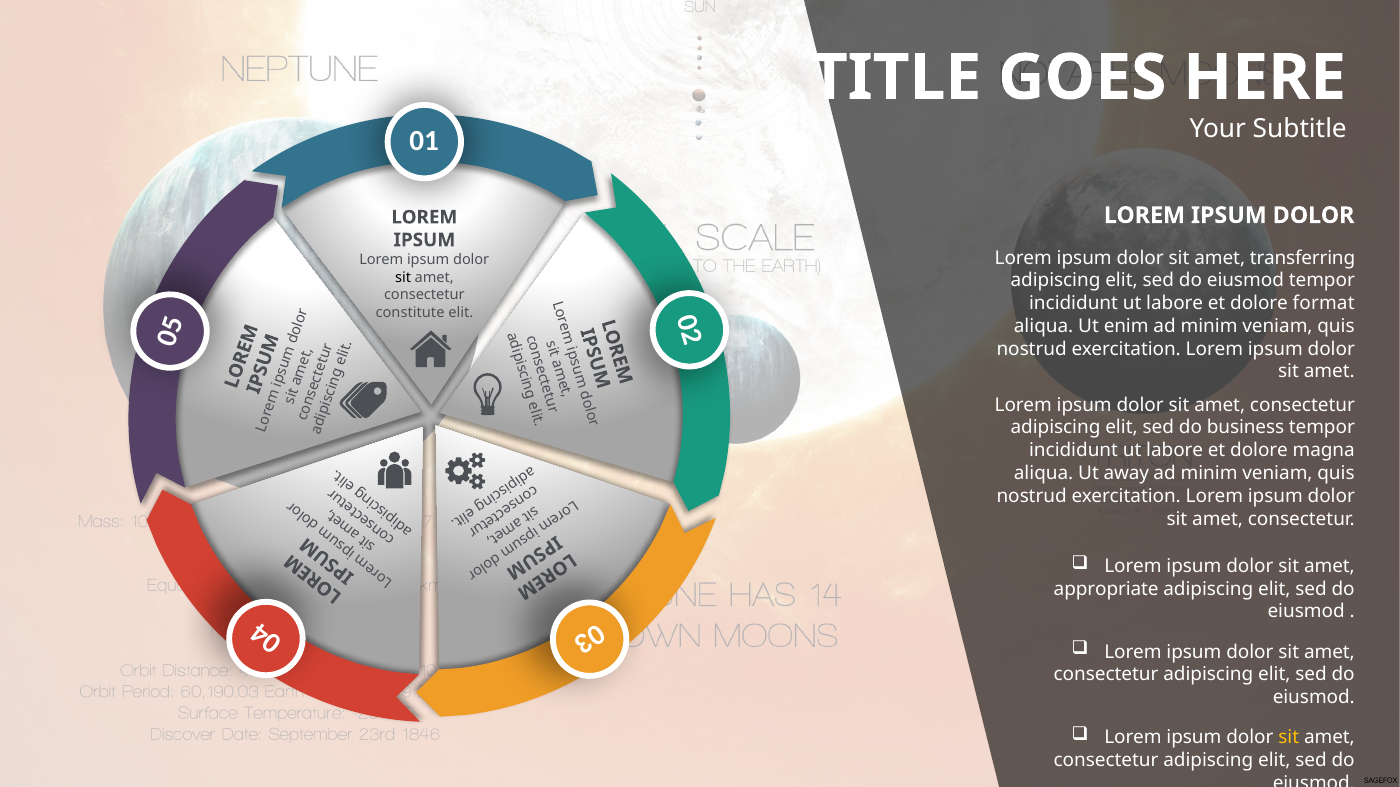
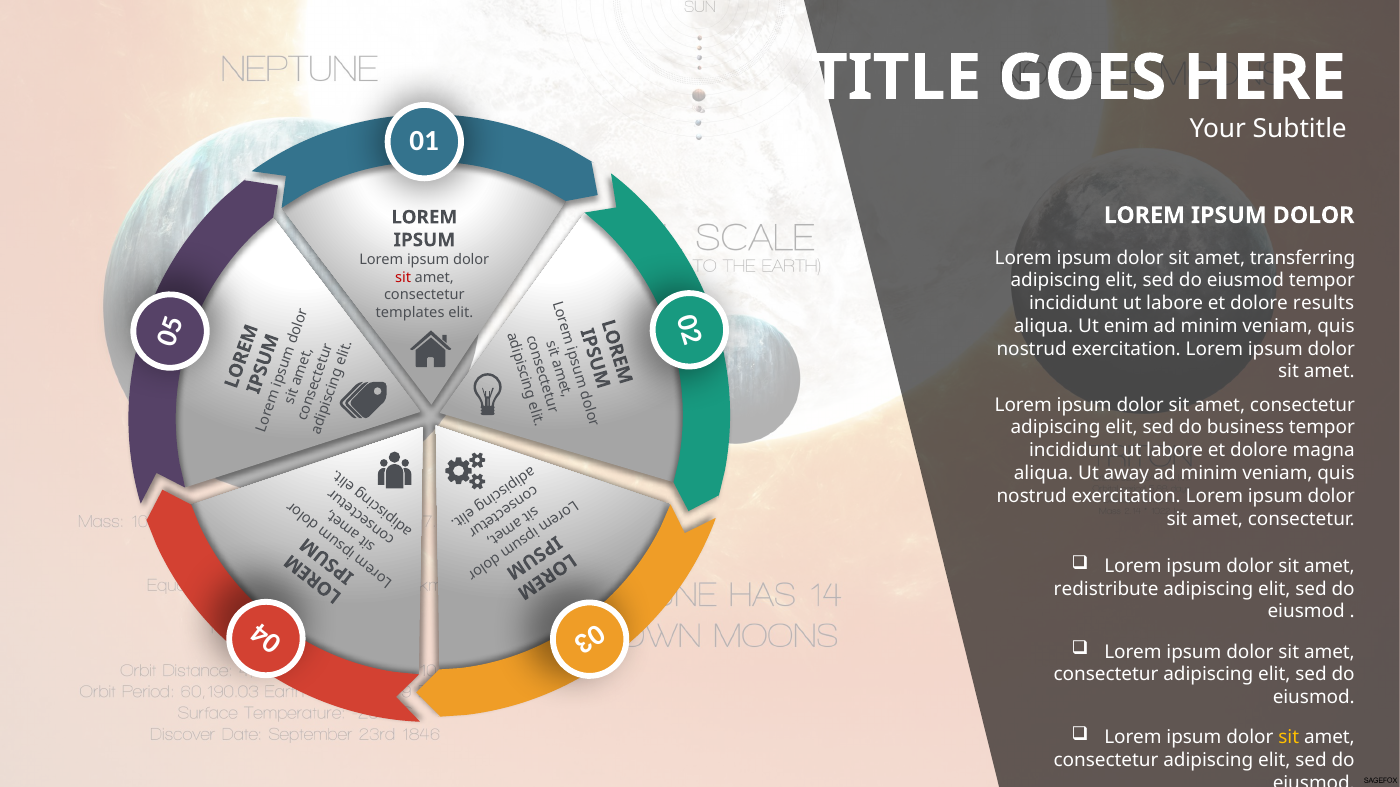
sit colour: black -> red (403, 278)
format: format -> results (1324, 304)
constitute: constitute -> templates (410, 313)
appropriate: appropriate -> redistribute (1106, 589)
